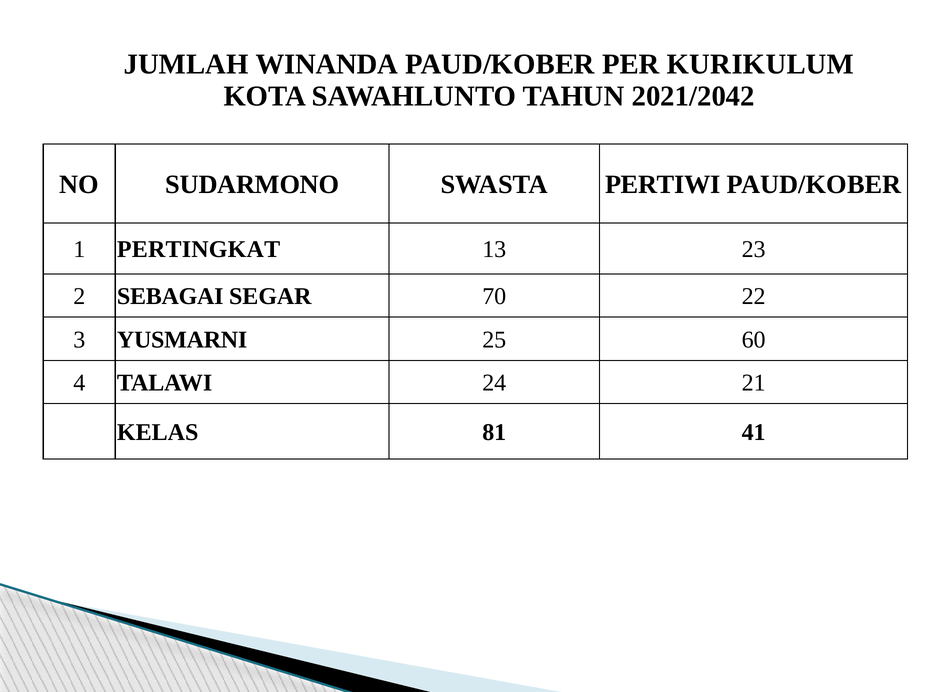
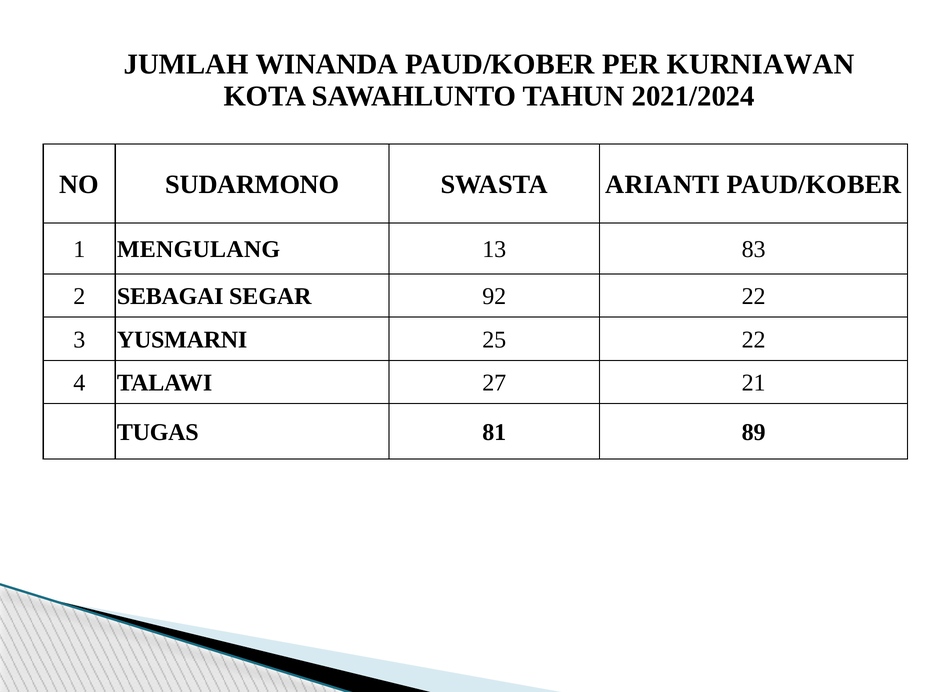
KURIKULUM: KURIKULUM -> KURNIAWAN (761, 64)
2021/2042: 2021/2042 -> 2021/2024 (693, 96)
PERTIWI: PERTIWI -> ARIANTI (663, 184)
PERTINGKAT: PERTINGKAT -> MENGULANG (199, 249)
23: 23 -> 83 (754, 249)
70: 70 -> 92 (494, 296)
25 60: 60 -> 22 (754, 340)
24: 24 -> 27 (494, 383)
KELAS: KELAS -> TUGAS (158, 432)
41: 41 -> 89 (754, 432)
